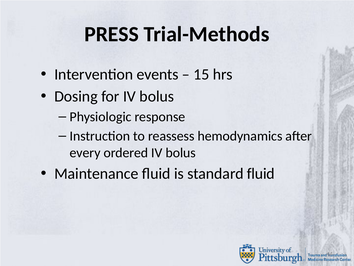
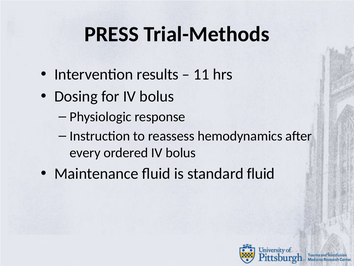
events: events -> results (158, 74)
15: 15 -> 11 (201, 74)
